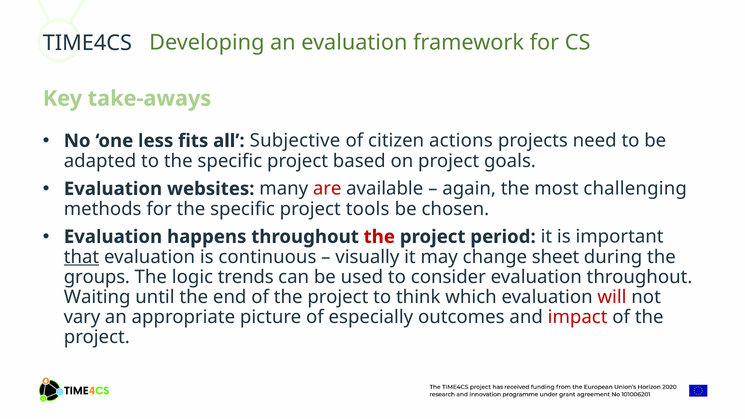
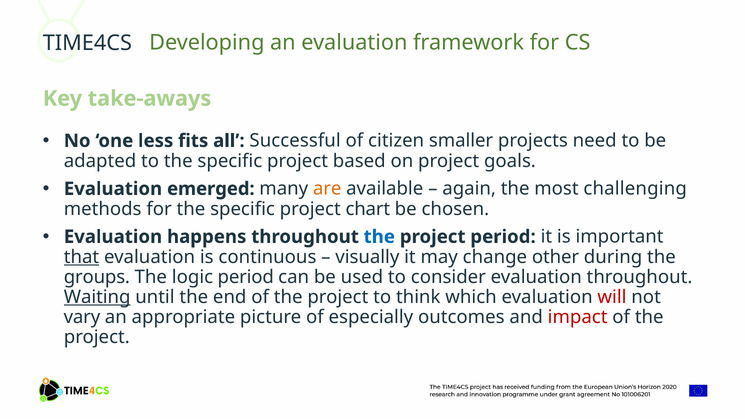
Subjective: Subjective -> Successful (295, 141)
actions: actions -> smaller (461, 141)
websites: websites -> emerged (211, 189)
are colour: red -> orange (327, 189)
tools: tools -> chart (368, 209)
the colour: red -> blue (379, 237)
sheet: sheet -> other (556, 257)
logic trends: trends -> period (246, 277)
Waiting underline: none -> present (97, 297)
